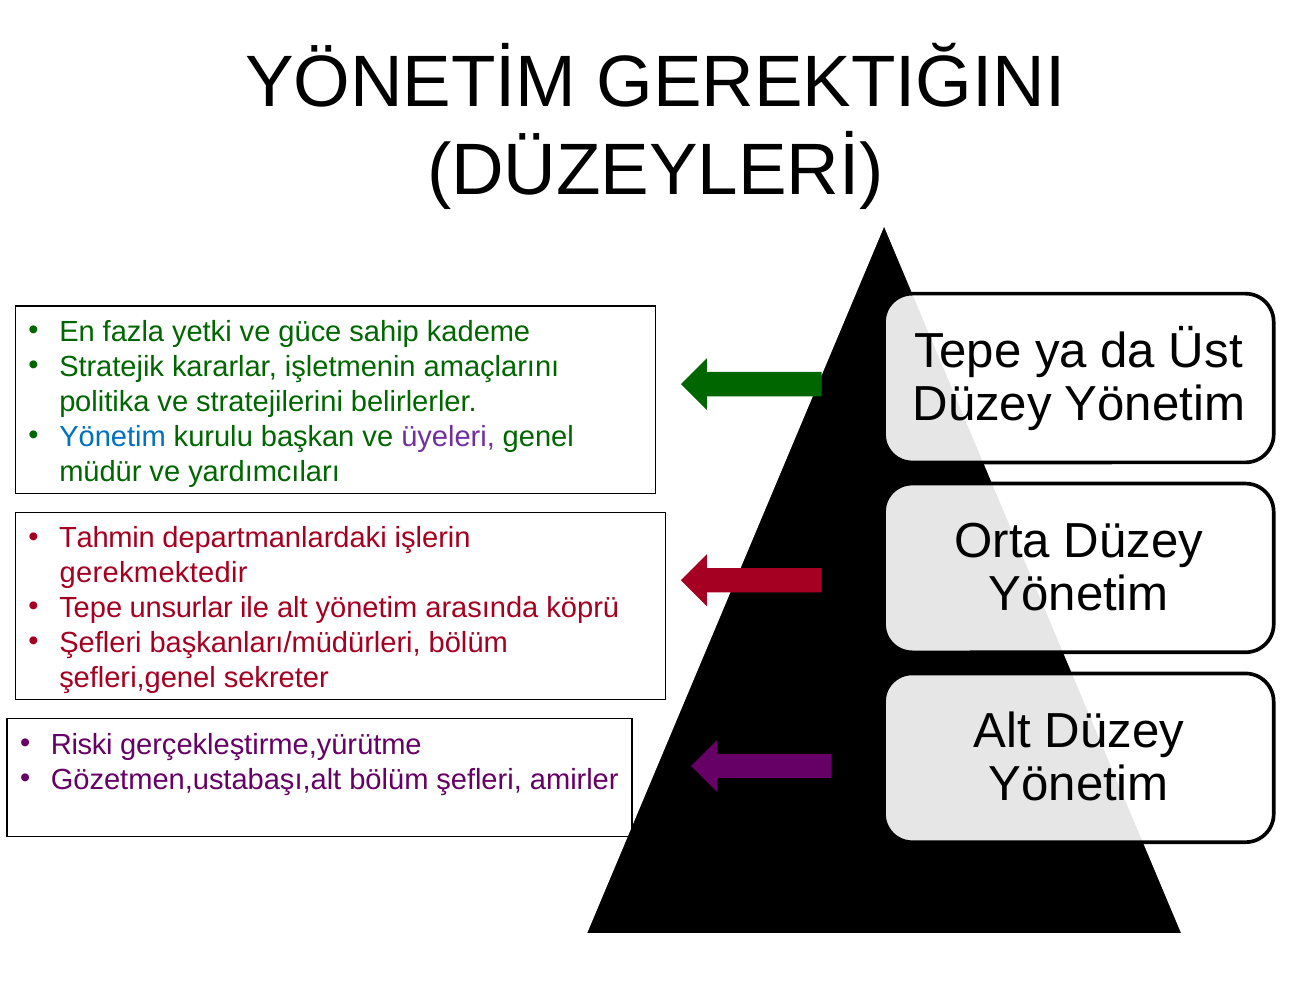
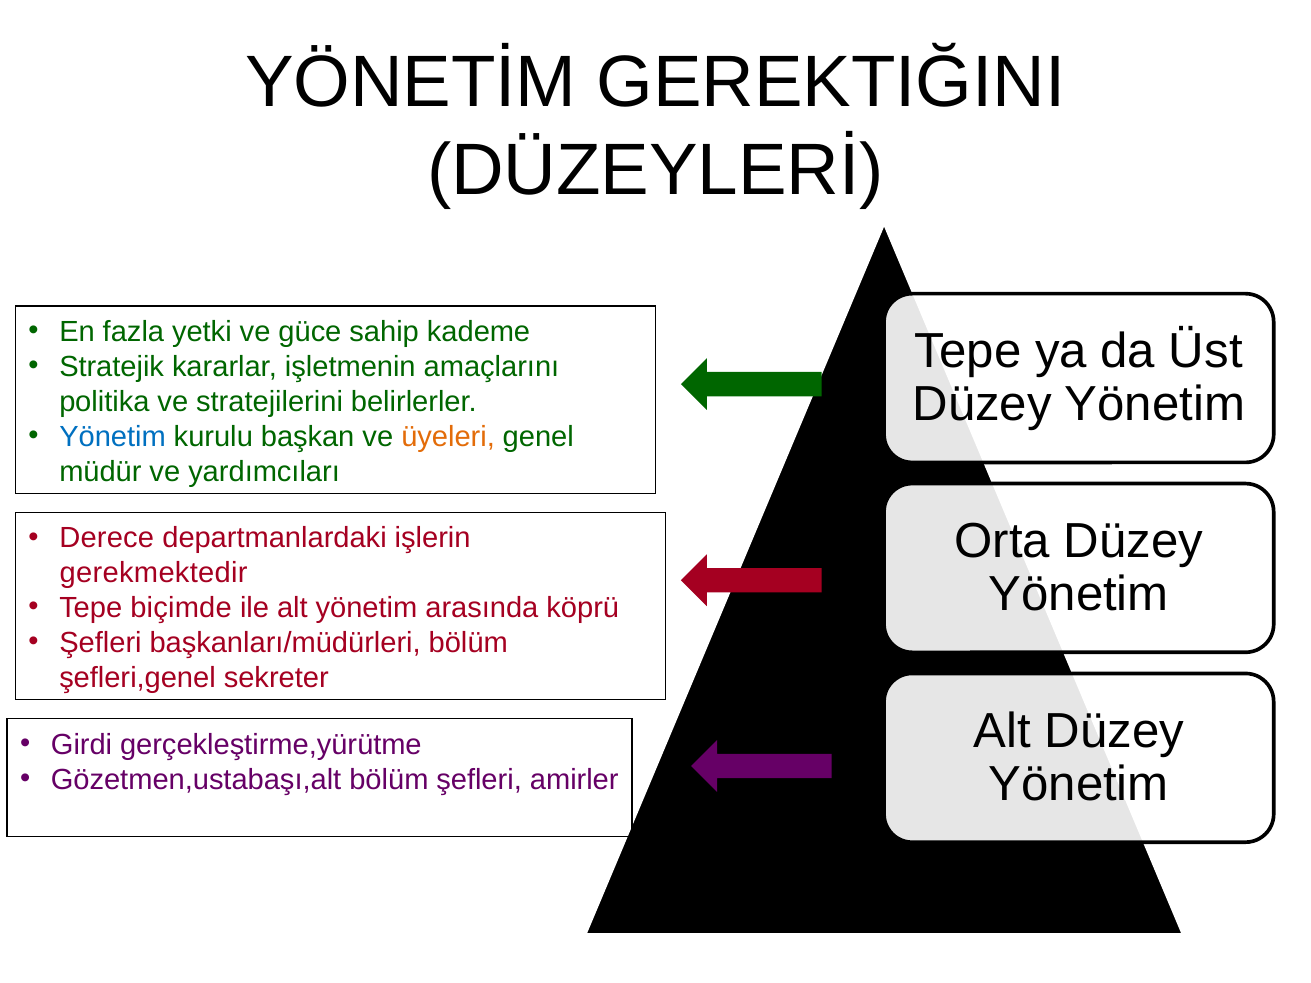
üyeleri colour: purple -> orange (448, 437)
Tahmin: Tahmin -> Derece (107, 538)
unsurlar: unsurlar -> biçimde (181, 608)
Riski: Riski -> Girdi (82, 745)
